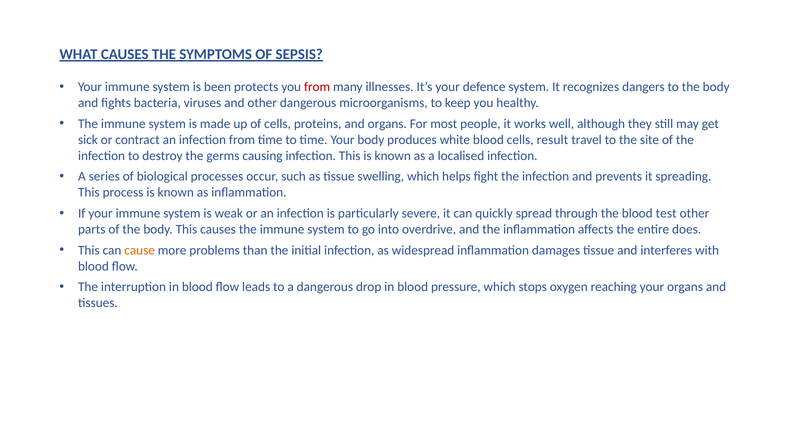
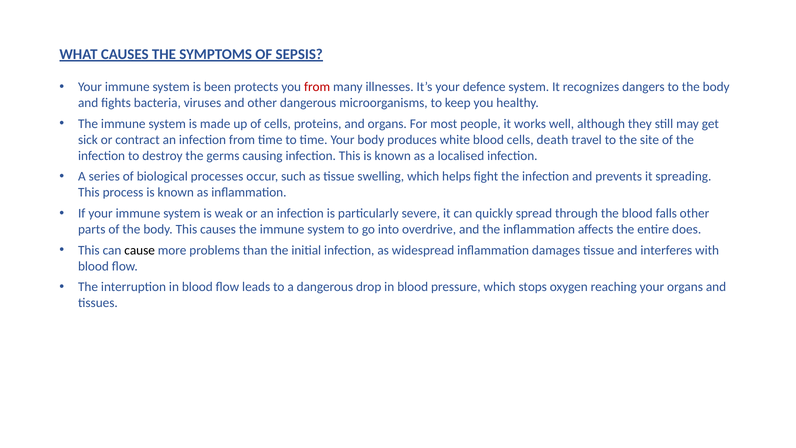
result: result -> death (552, 140)
test: test -> falls (666, 213)
cause colour: orange -> black (140, 250)
